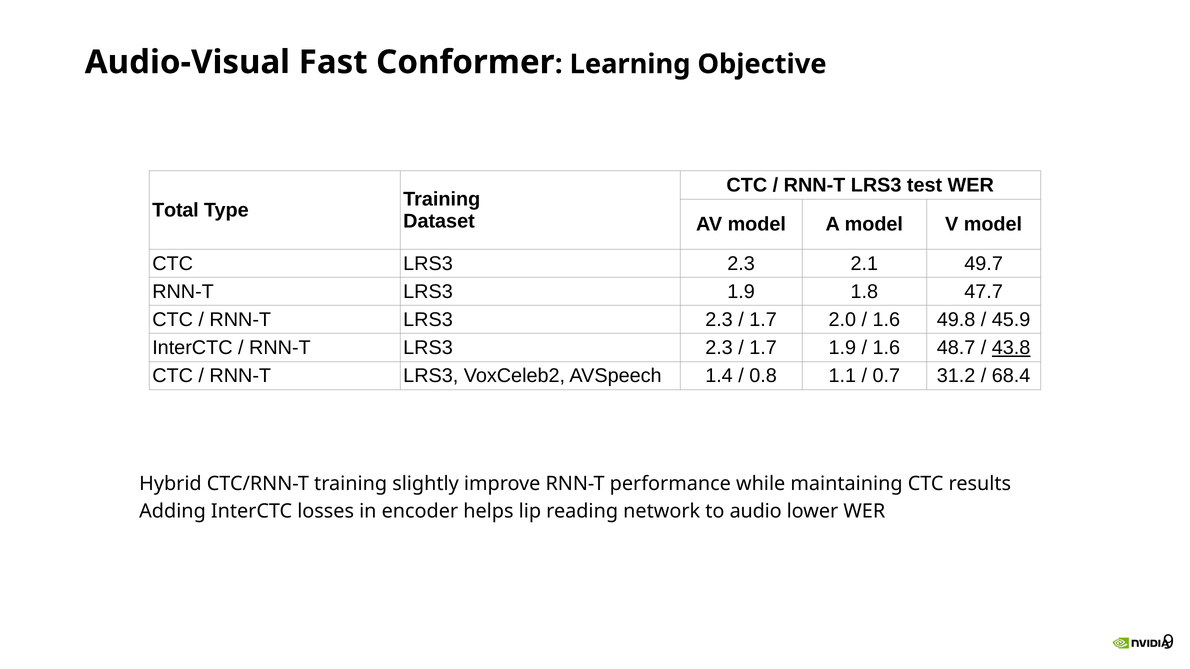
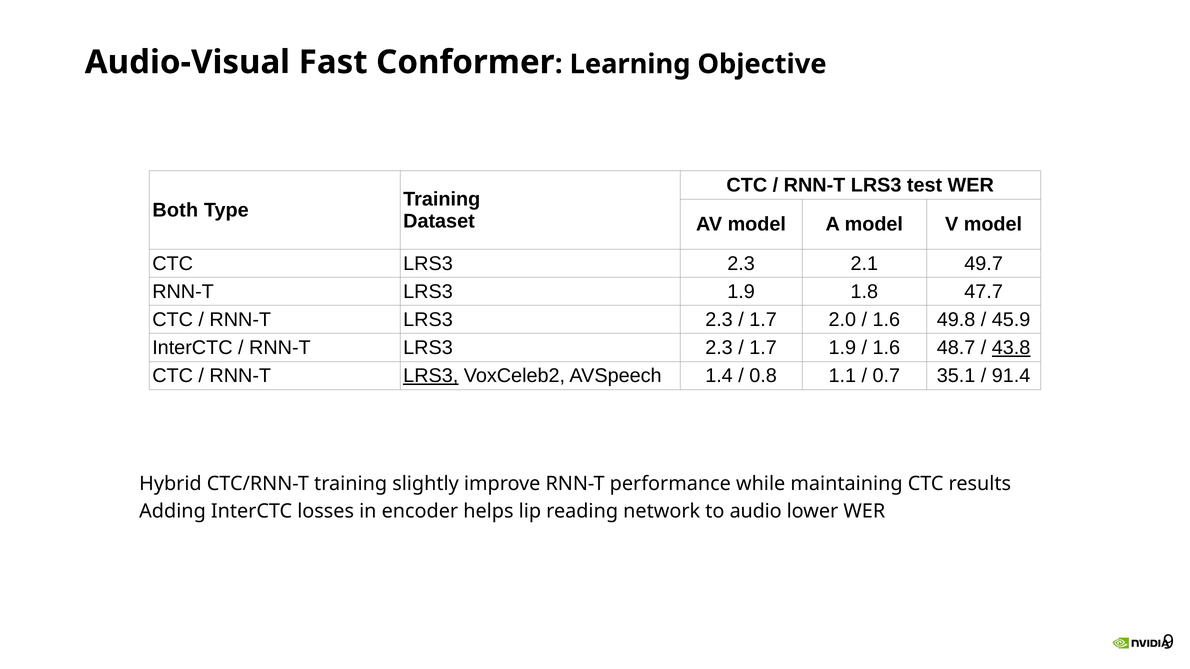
Total: Total -> Both (175, 210)
LRS3 underline: none -> present (431, 376)
31.2: 31.2 -> 35.1 (956, 376)
68.4: 68.4 -> 91.4 (1011, 376)
